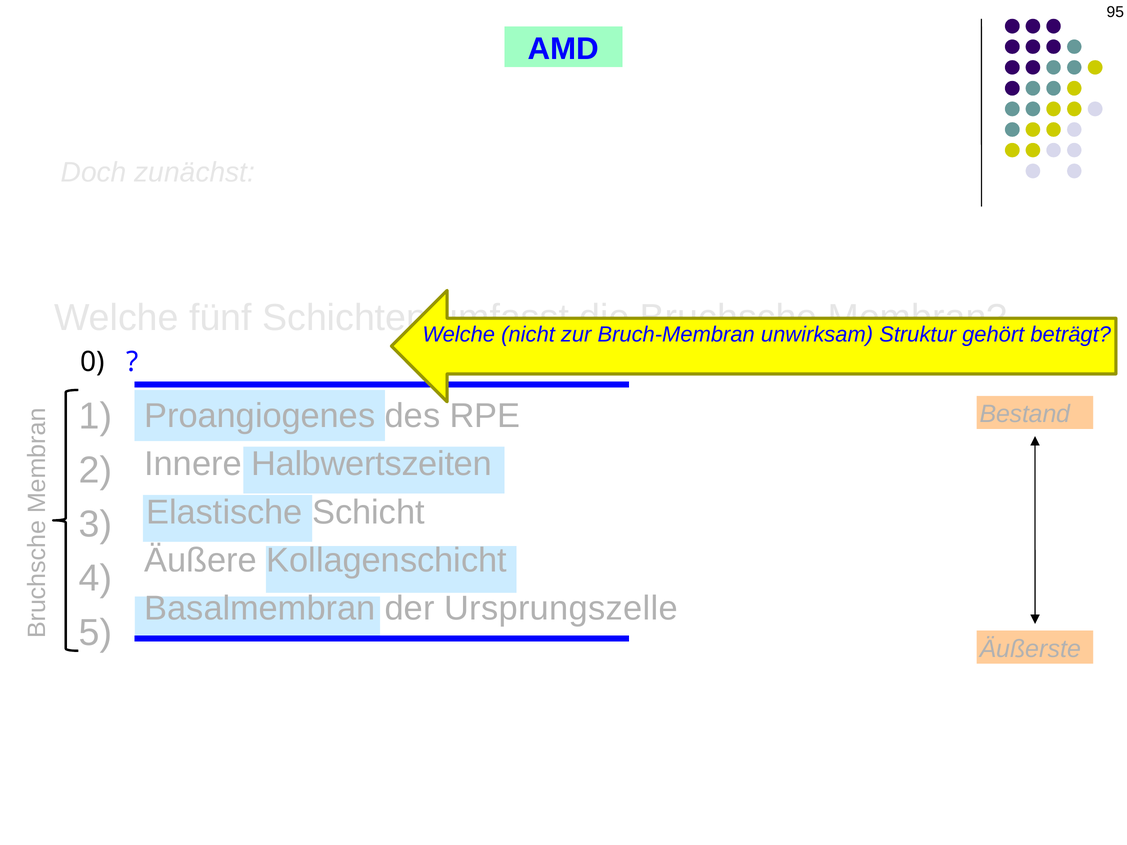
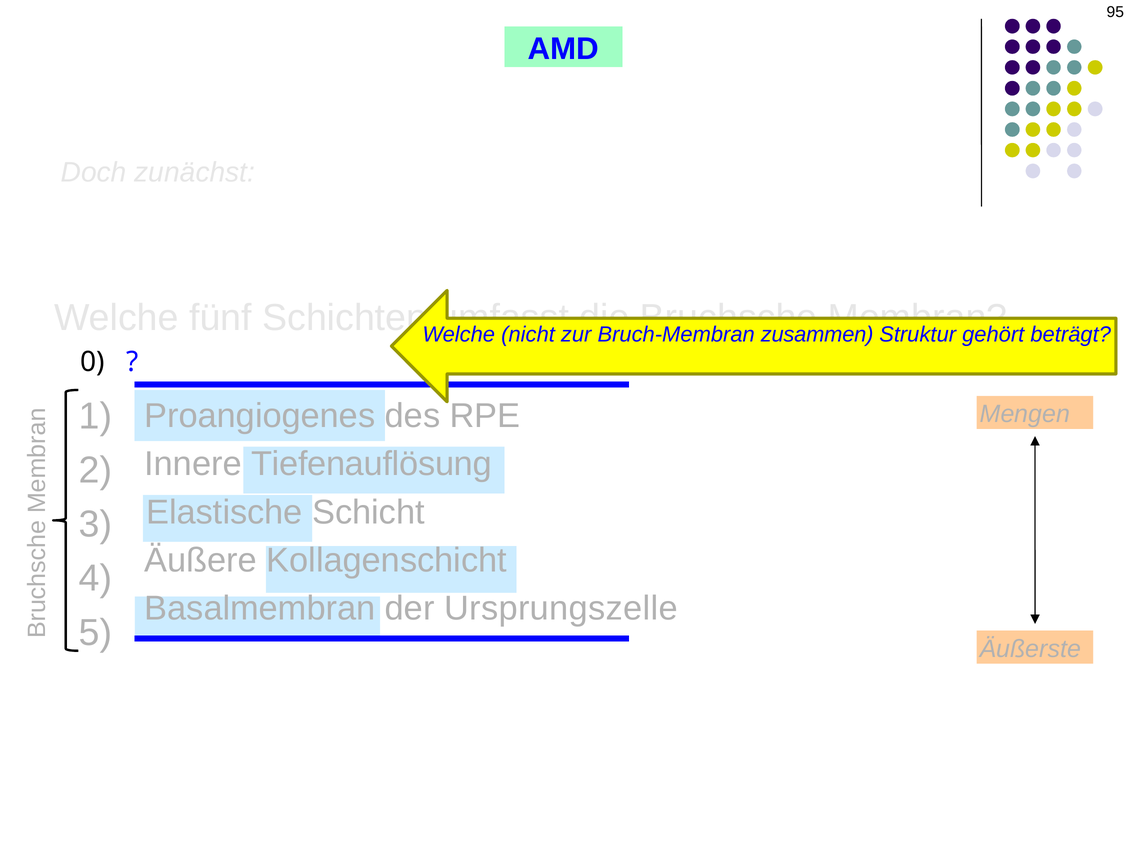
unwirksam: unwirksam -> zusammen (817, 335)
Bestand: Bestand -> Mengen (1025, 414)
Halbwertszeiten: Halbwertszeiten -> Tiefenauflösung (371, 464)
